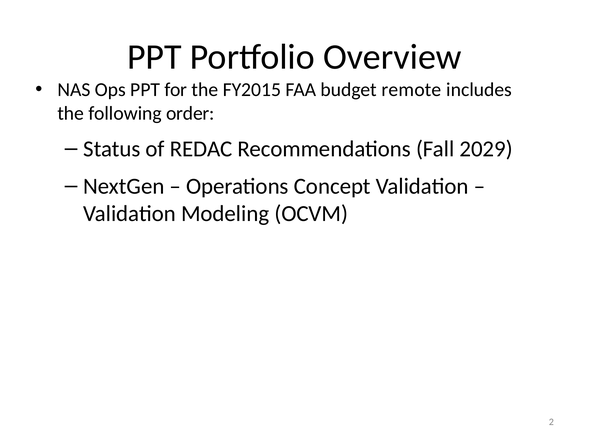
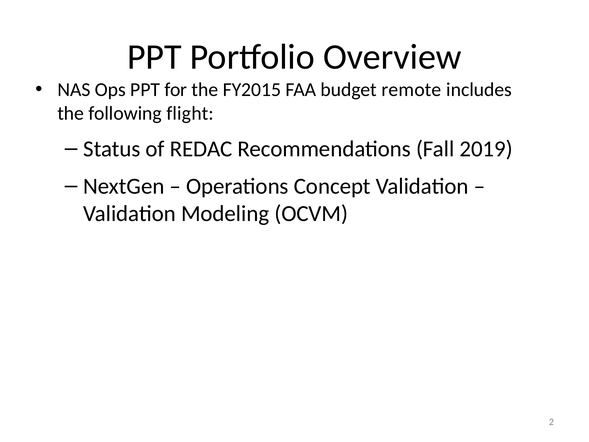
order: order -> flight (190, 113)
2029: 2029 -> 2019 (486, 149)
